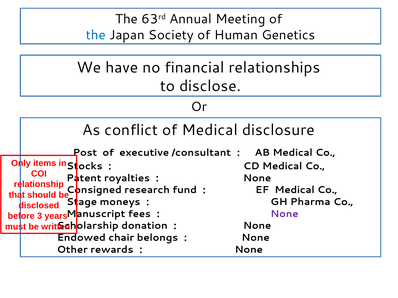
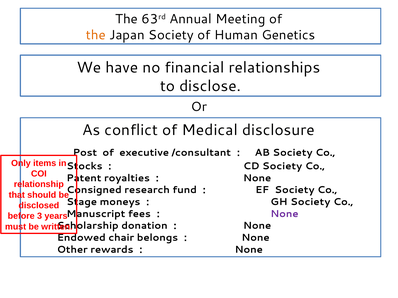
the colour: blue -> orange (96, 35)
AB Medical: Medical -> Society (293, 153)
CD Medical: Medical -> Society (282, 166)
EF Medical: Medical -> Society (295, 190)
GH Pharma: Pharma -> Society (310, 202)
